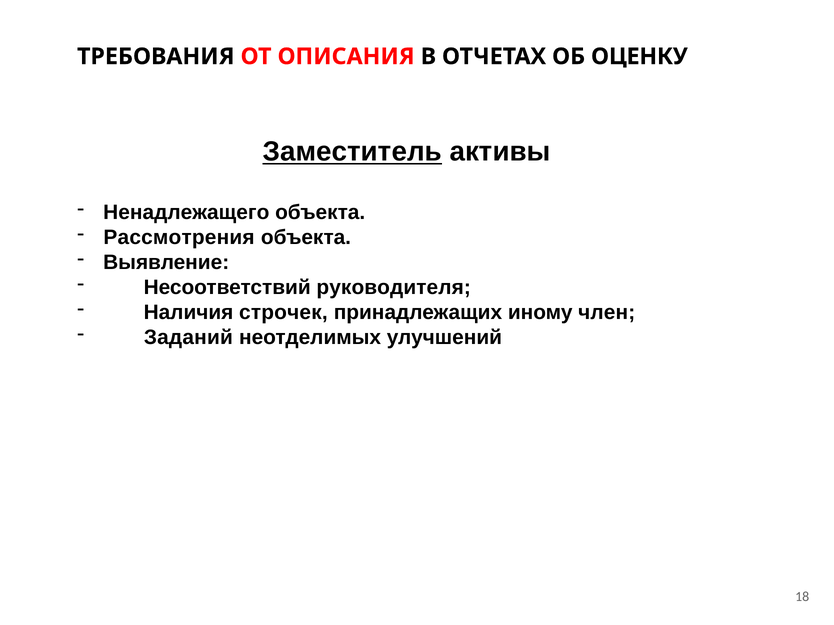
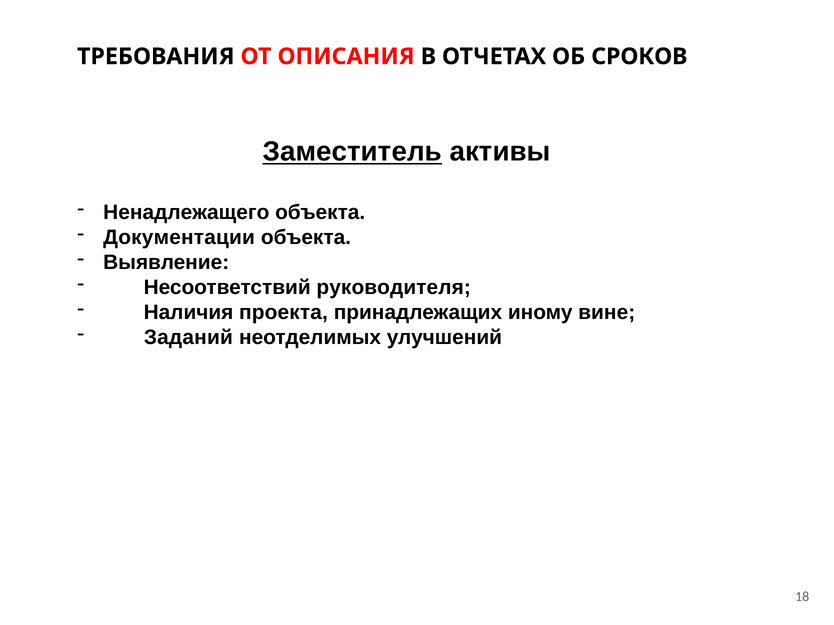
ОЦЕНКУ: ОЦЕНКУ -> СРОКОВ (639, 57)
Рассмотрения: Рассмотрения -> Документации (179, 238)
строчек: строчек -> проекта (283, 313)
член: член -> вине (607, 313)
